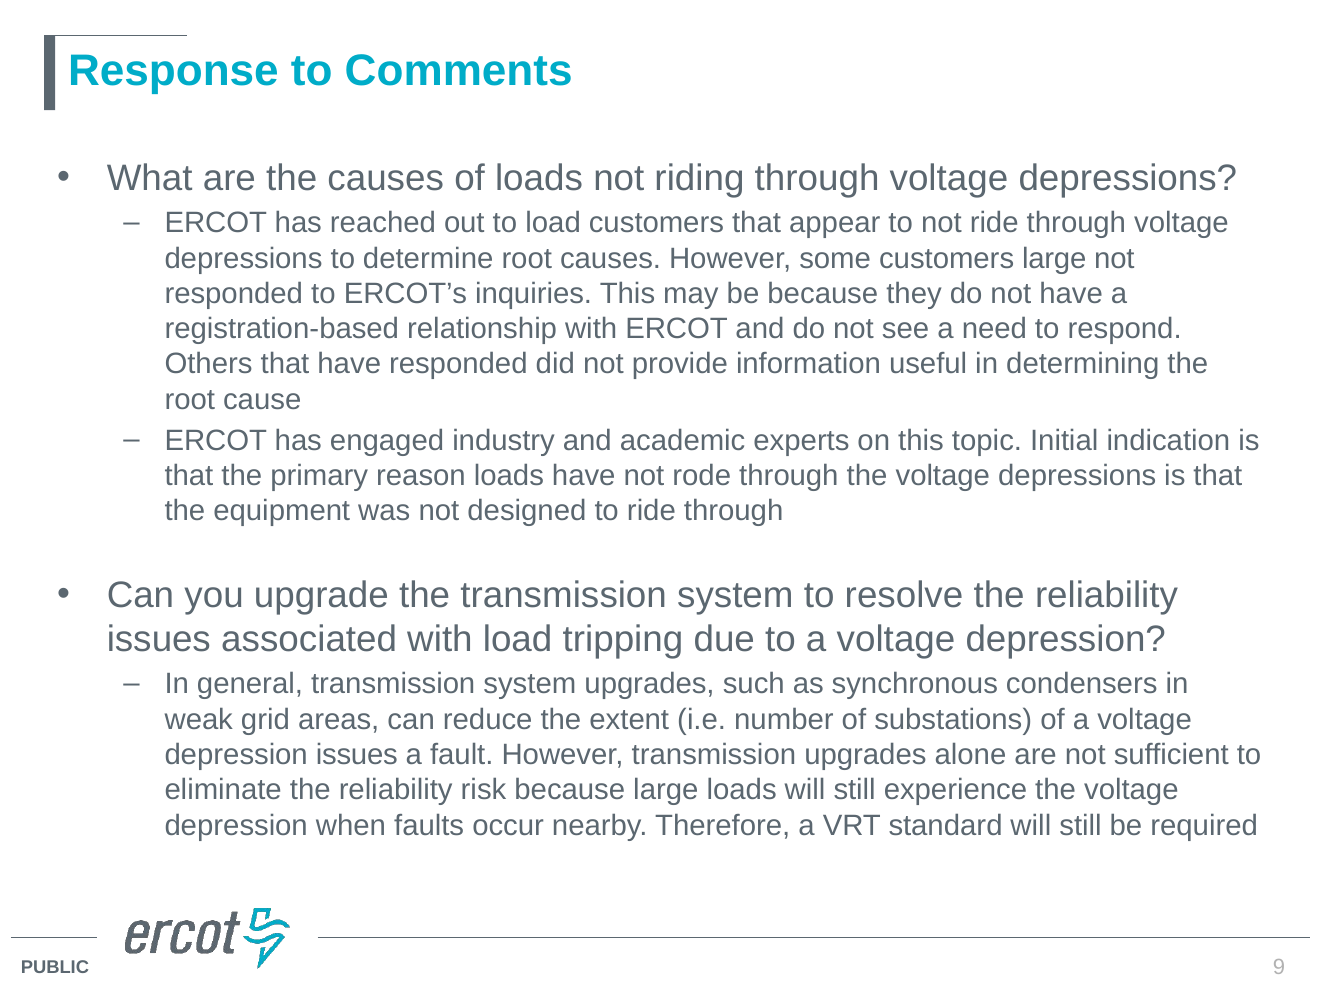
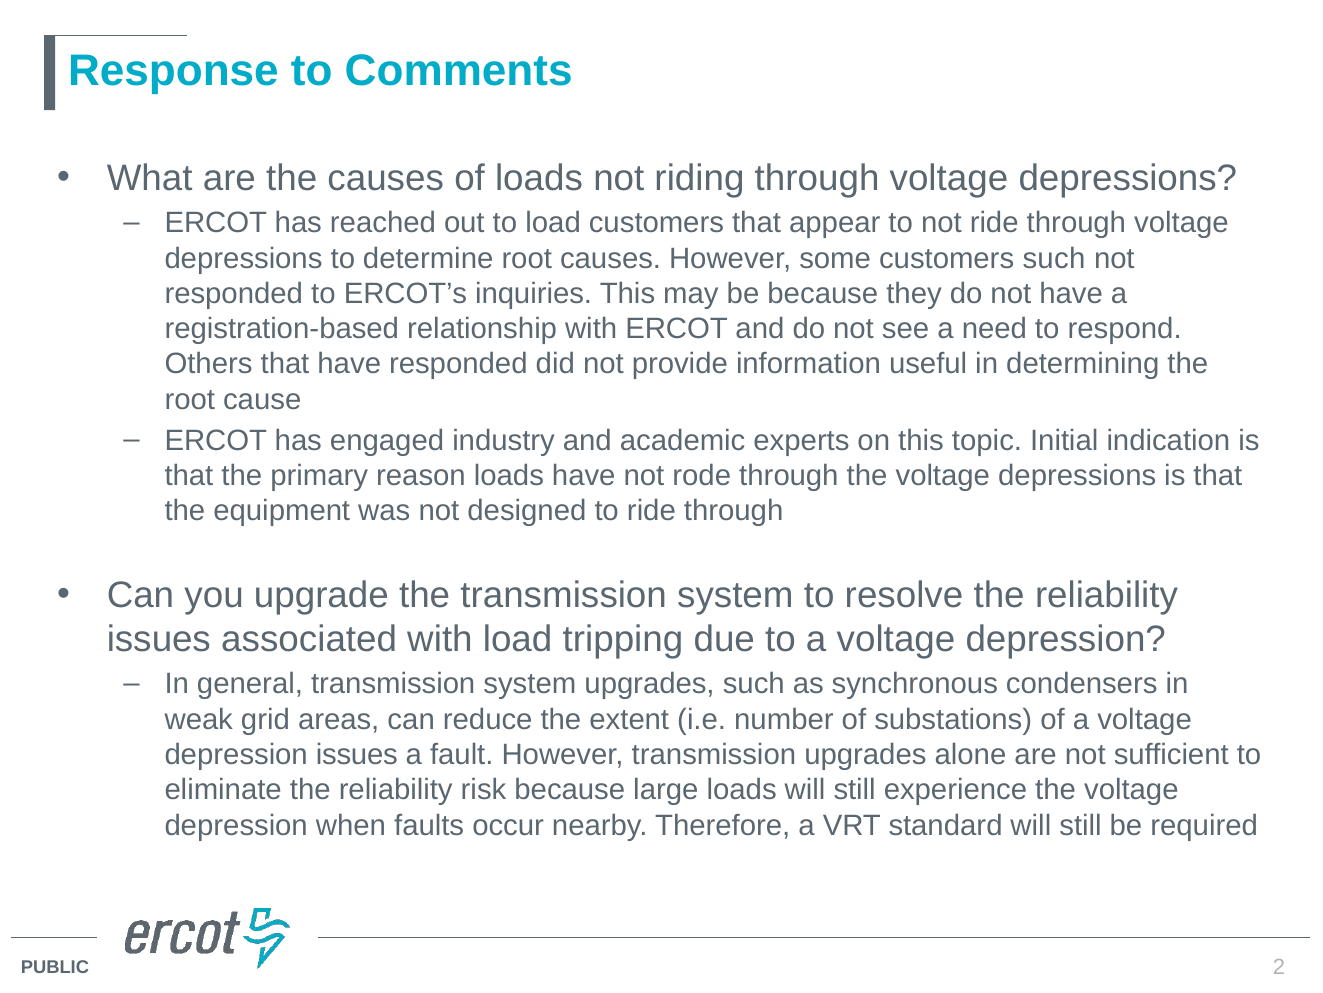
customers large: large -> such (1054, 258)
9: 9 -> 2 (1279, 966)
